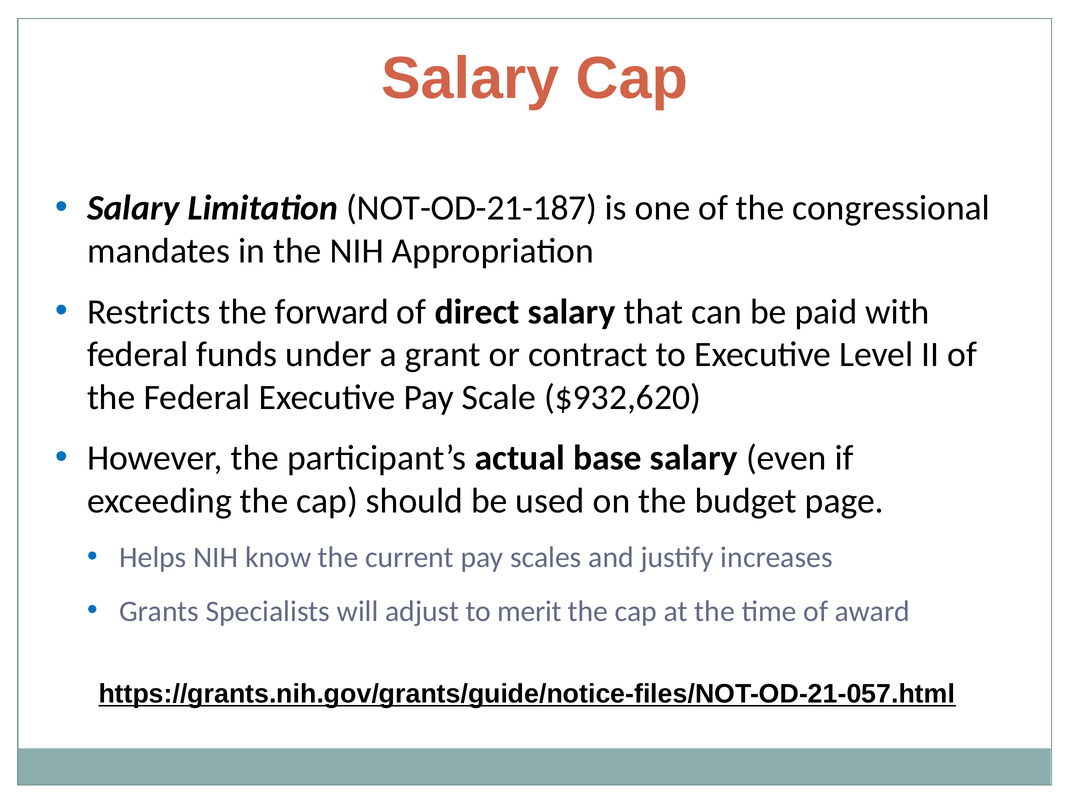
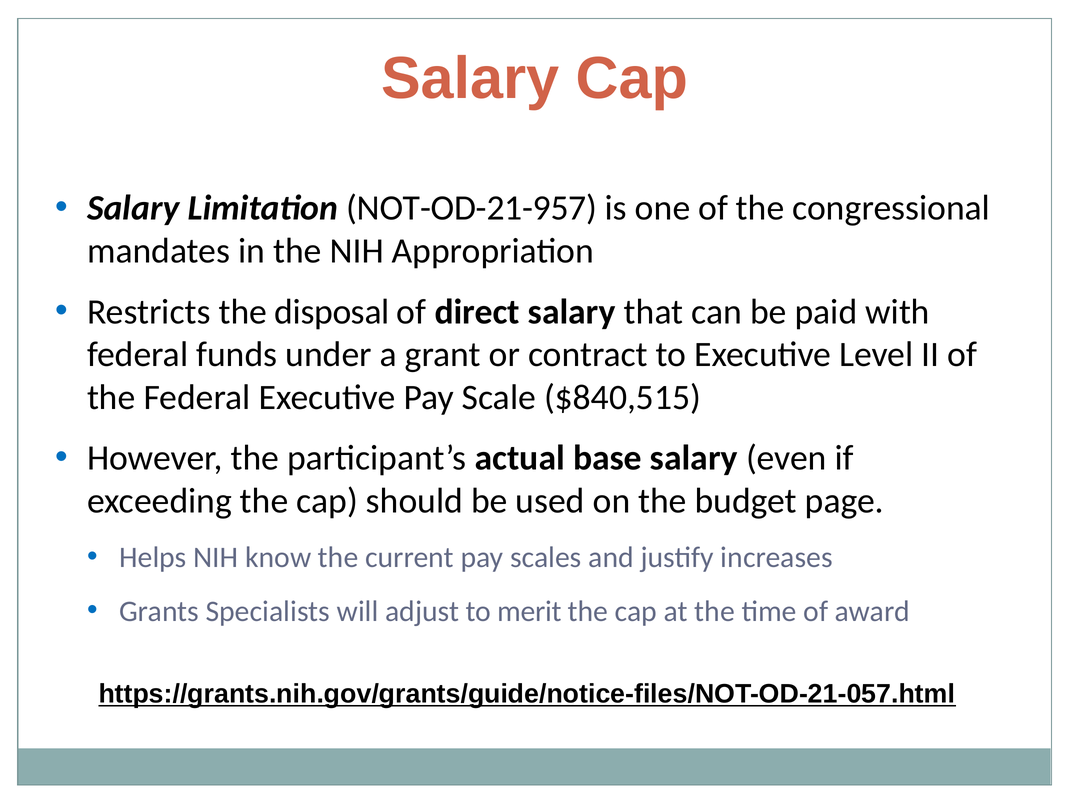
NOT-OD-21-187: NOT-OD-21-187 -> NOT-OD-21-957 (472, 208)
forward: forward -> disposal (332, 312)
$932,620: $932,620 -> $840,515 (622, 397)
